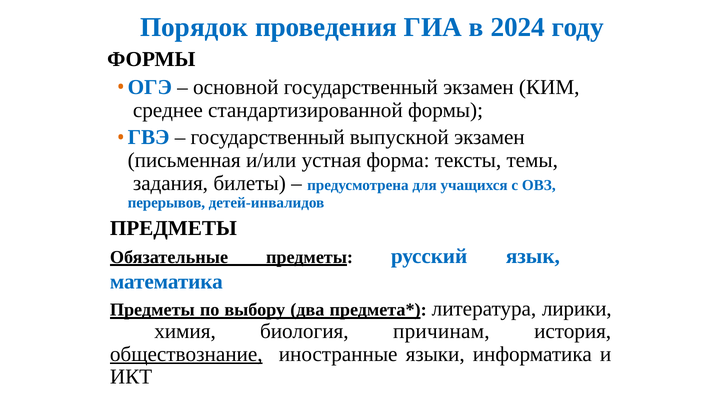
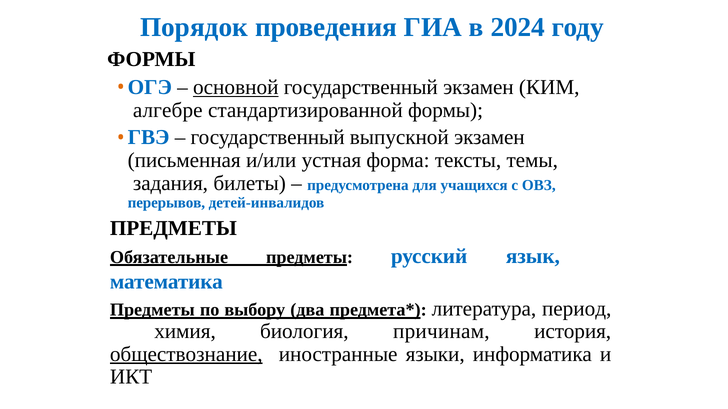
основной underline: none -> present (236, 87)
среднее: среднее -> алгебре (168, 110)
лирики: лирики -> период (577, 309)
